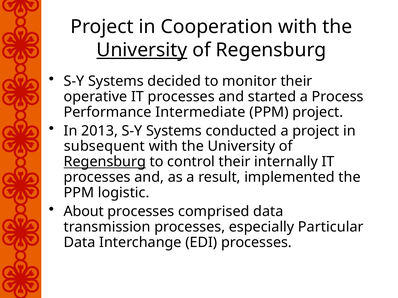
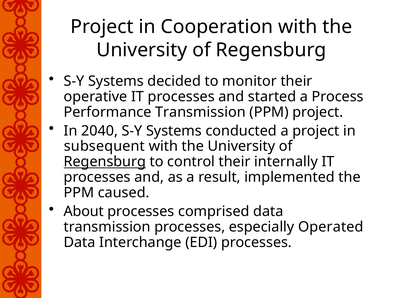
University underline: present -> none (142, 50)
Performance Intermediate: Intermediate -> Transmission (200, 112)
2013: 2013 -> 2040 (100, 131)
logistic: logistic -> caused (124, 193)
Particular: Particular -> Operated (331, 227)
